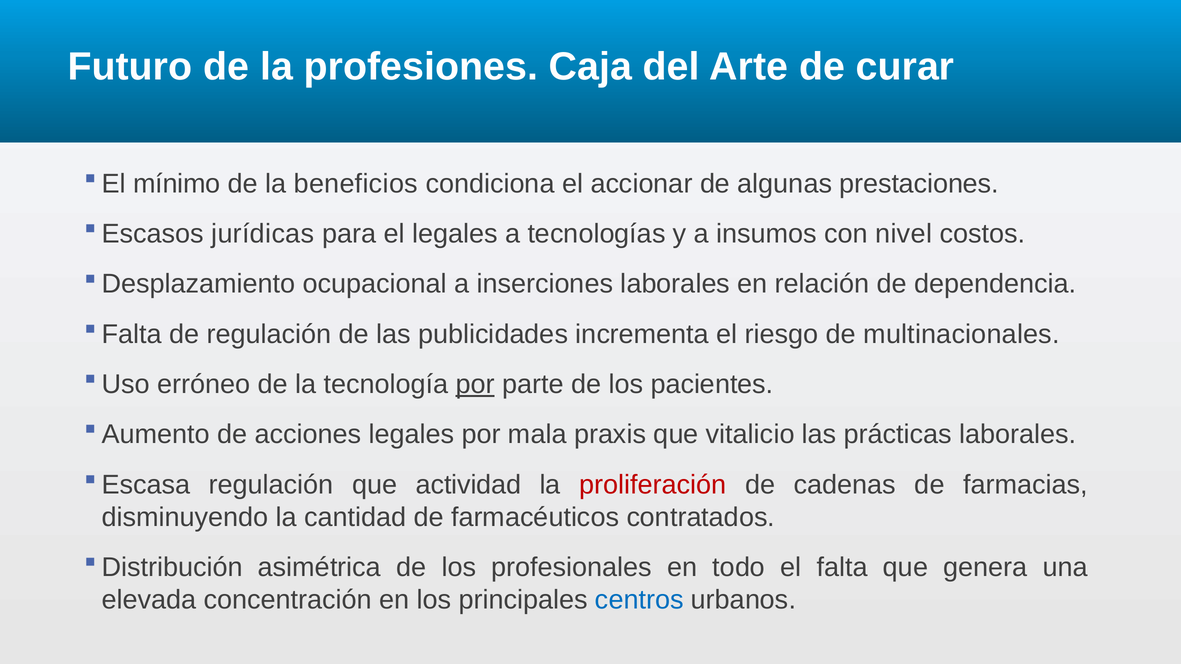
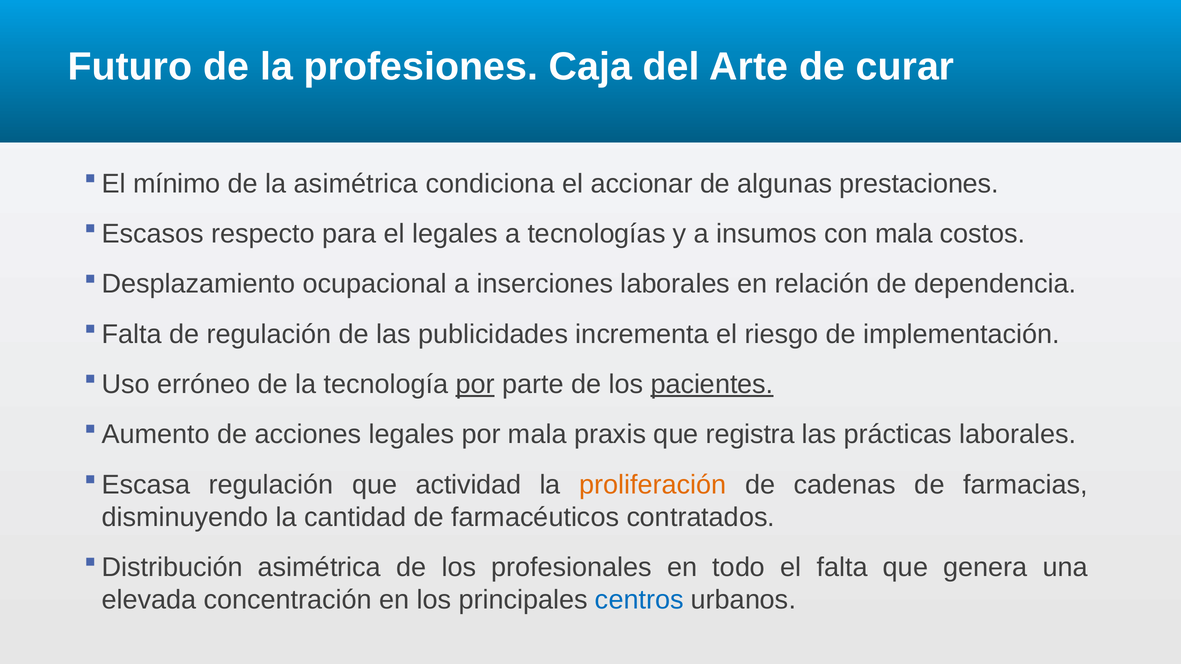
la beneficios: beneficios -> asimétrica (356, 184)
jurídicas: jurídicas -> respecto (263, 234)
con nivel: nivel -> mala (904, 234)
multinacionales: multinacionales -> implementación (962, 334)
pacientes underline: none -> present (712, 384)
vitalicio: vitalicio -> registra (750, 435)
proliferación colour: red -> orange (653, 485)
